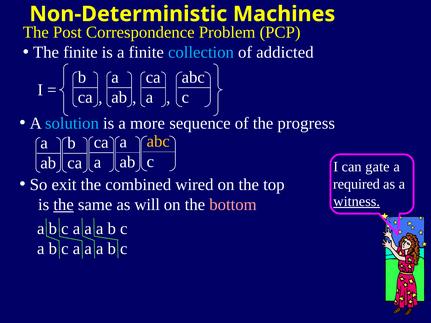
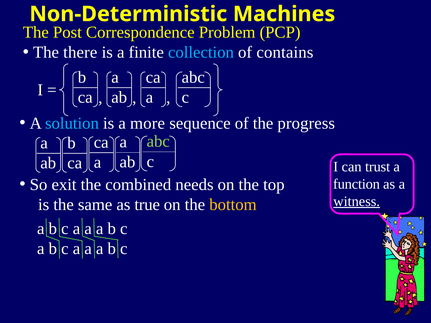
The finite: finite -> there (80, 52)
addicted: addicted -> contains (285, 52)
abc colour: yellow -> light green (158, 142)
gate: gate -> trust (378, 167)
wired: wired -> needs (194, 185)
required: required -> function (356, 184)
the underline: present -> none (64, 205)
will: will -> true (147, 205)
bottom colour: pink -> yellow (233, 205)
